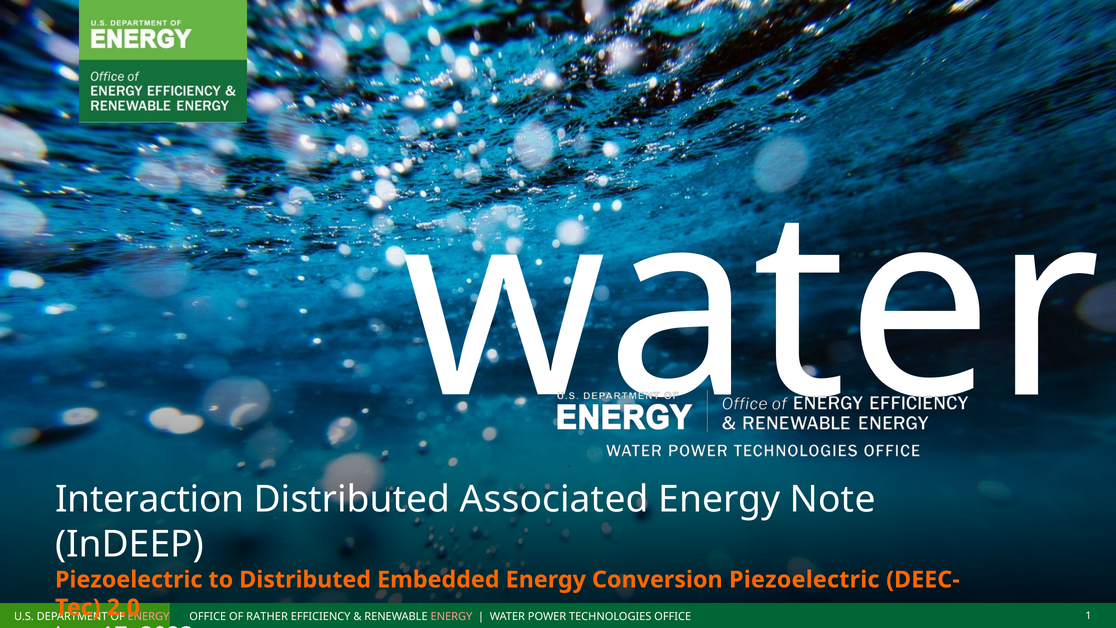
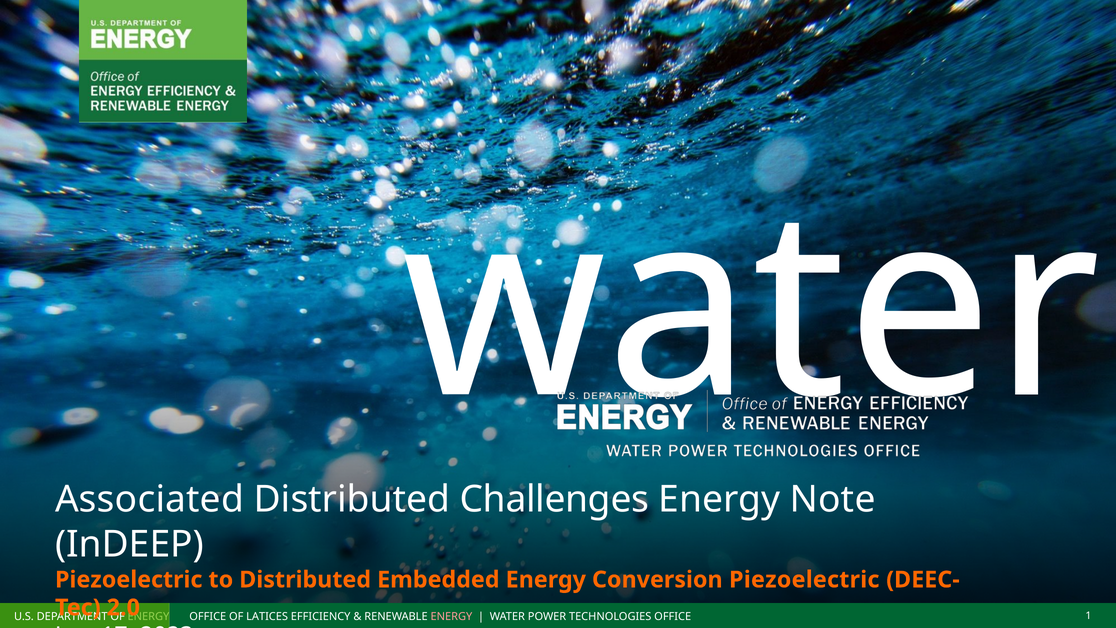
Interaction: Interaction -> Associated (150, 500)
Associated: Associated -> Challenges (554, 500)
ENERGY colour: pink -> light green (148, 616)
RATHER: RATHER -> LATICES (267, 616)
